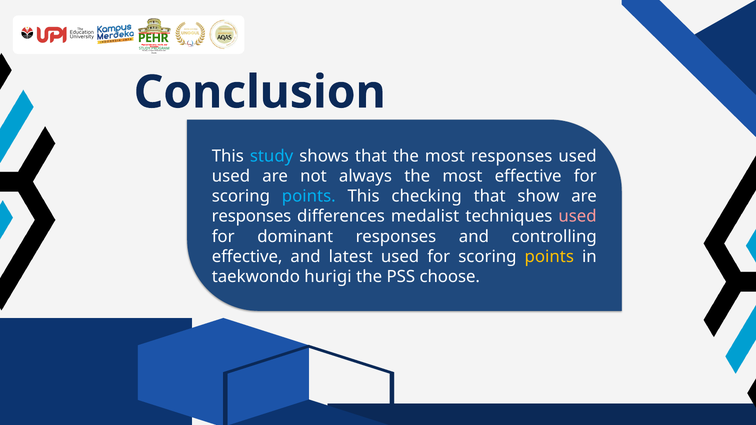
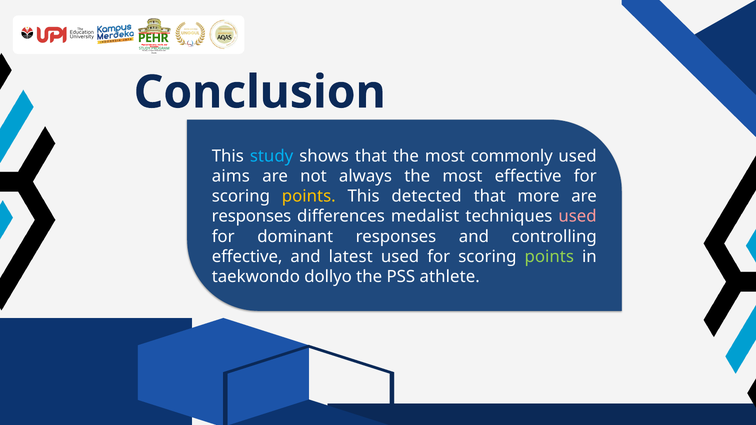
most responses: responses -> commonly (512, 156)
used: used -> aims (231, 176)
points colour: light blue -> yellow (309, 196)
checking: checking -> detected (427, 196)
show: show -> more (538, 196)
points colour: yellow -> light green (549, 257)
hurigi: hurigi -> dollyo (328, 277)
choose: choose -> athlete (450, 277)
